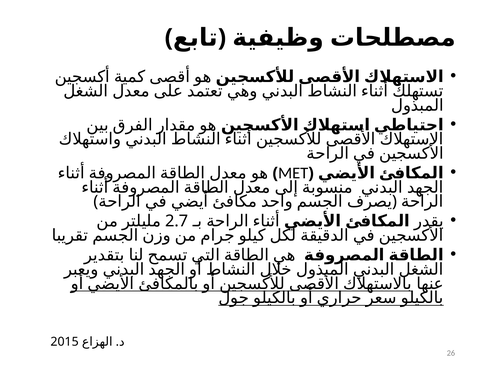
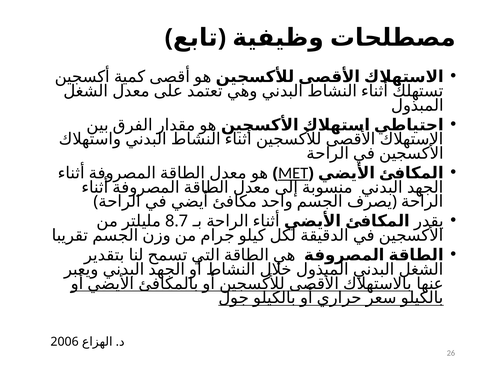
MET underline: none -> present (293, 173)
2.7: 2.7 -> 8.7 (177, 222)
2015: 2015 -> 2006 (65, 342)
